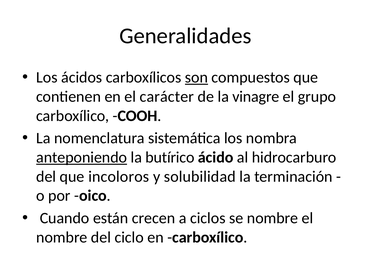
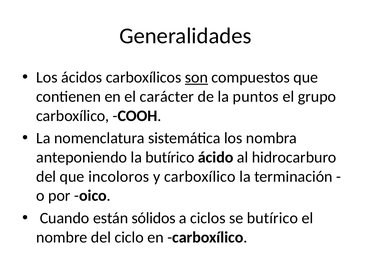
vinagre: vinagre -> puntos (256, 97)
anteponiendo underline: present -> none (82, 157)
y solubilidad: solubilidad -> carboxílico (200, 177)
crecen: crecen -> sólidos (154, 218)
se nombre: nombre -> butírico (272, 218)
